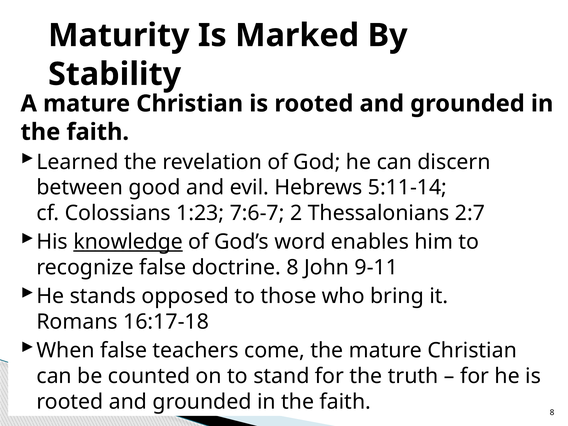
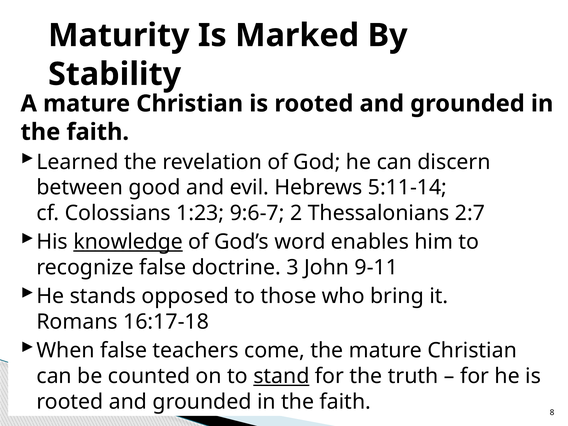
7:6-7: 7:6-7 -> 9:6-7 (257, 213)
doctrine 8: 8 -> 3 (292, 268)
stand underline: none -> present (281, 376)
